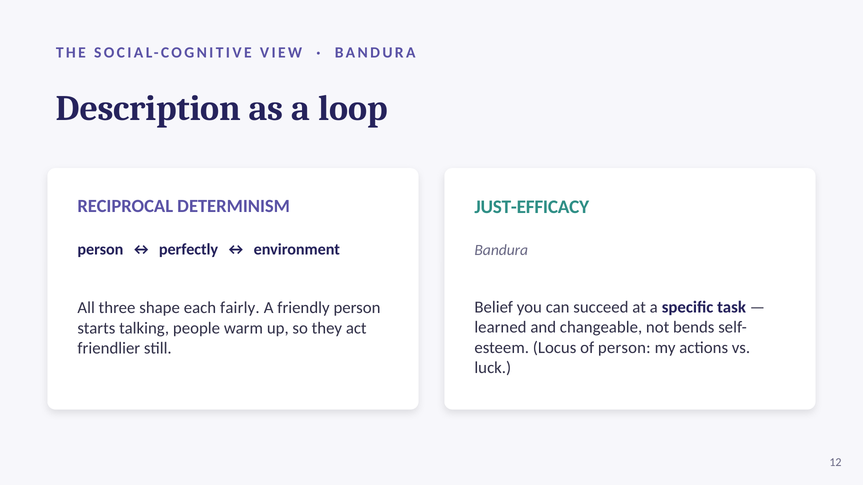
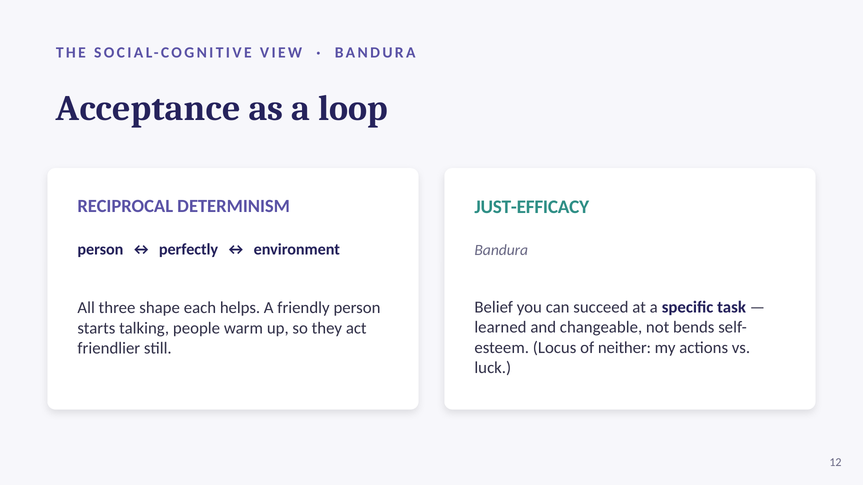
Description: Description -> Acceptance (148, 109)
fairly: fairly -> helps (240, 308)
of person: person -> neither (624, 348)
